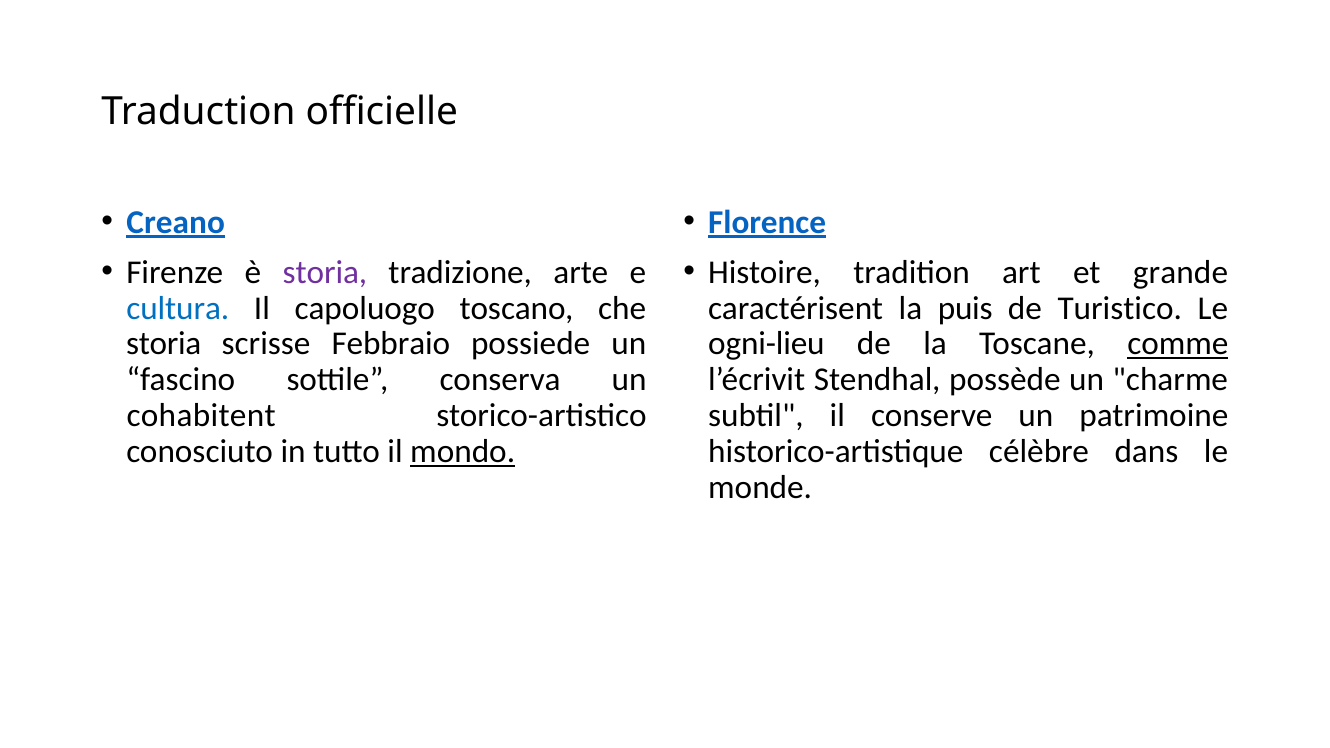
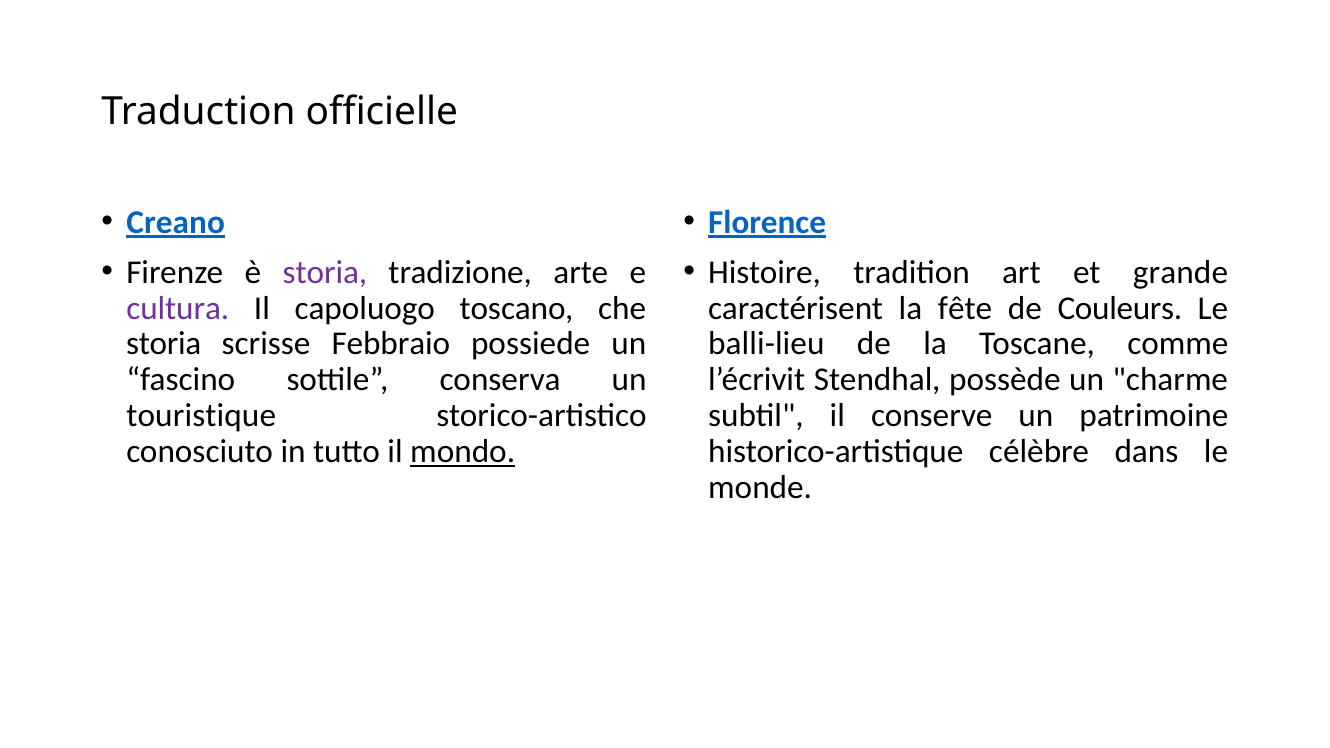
cultura colour: blue -> purple (178, 308)
puis: puis -> fête (965, 308)
Turistico: Turistico -> Couleurs (1120, 308)
ogni-lieu: ogni-lieu -> balli-lieu (766, 344)
comme underline: present -> none (1178, 344)
cohabitent: cohabitent -> touristique (201, 416)
